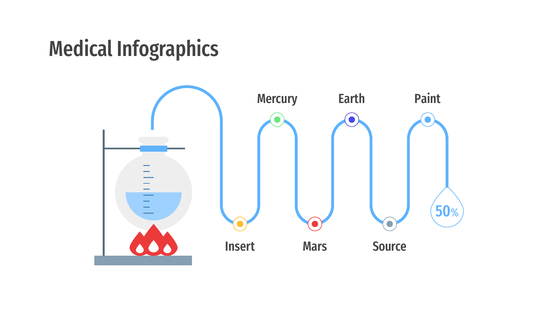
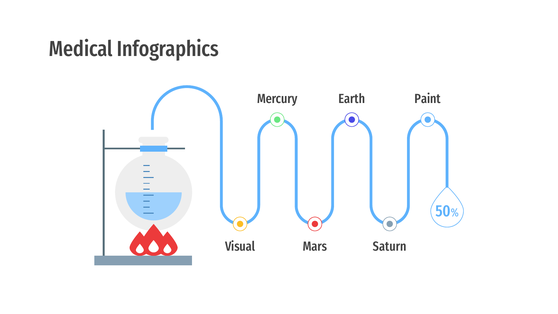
Insert: Insert -> Visual (240, 246)
Source: Source -> Saturn (390, 246)
